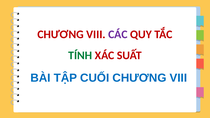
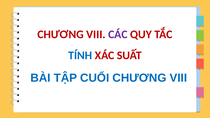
TÍNH colour: green -> blue (80, 55)
